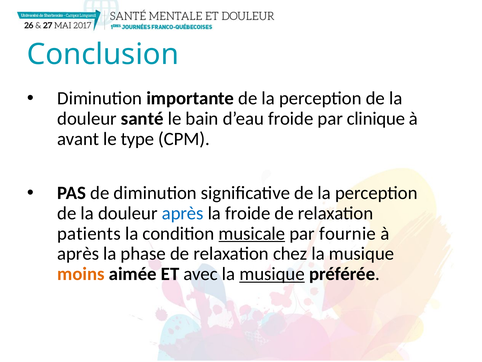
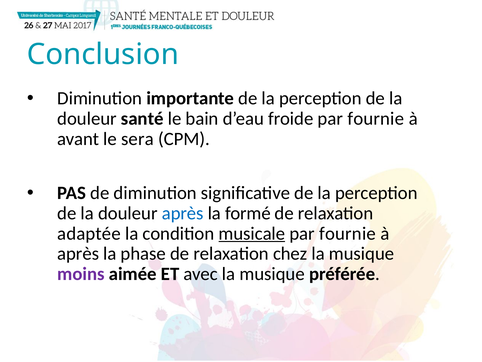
froide par clinique: clinique -> fournie (376, 119)
type: type -> sera (137, 139)
la froide: froide -> formé (248, 213)
patients: patients -> adaptée (89, 233)
moins colour: orange -> purple (81, 274)
musique underline: present -> none (272, 274)
